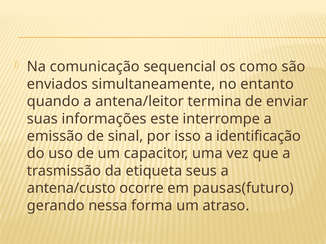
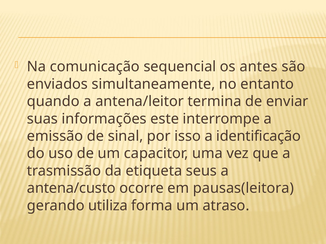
como: como -> antes (259, 67)
pausas(futuro: pausas(futuro -> pausas(leitora (243, 189)
nessa: nessa -> utiliza (108, 206)
